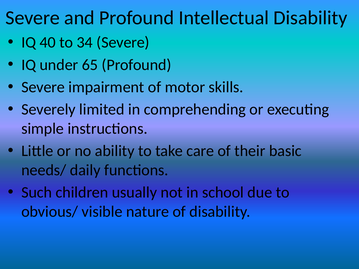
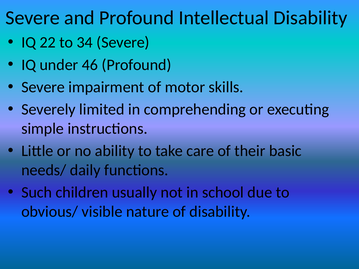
40: 40 -> 22 (48, 43)
65: 65 -> 46 (90, 65)
